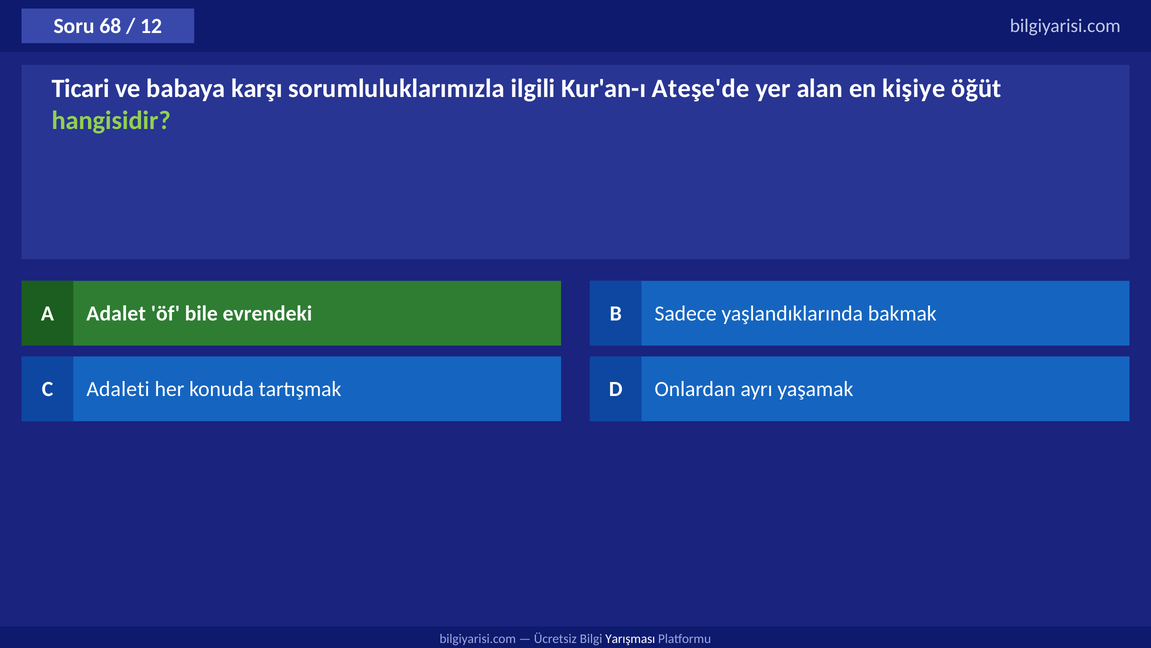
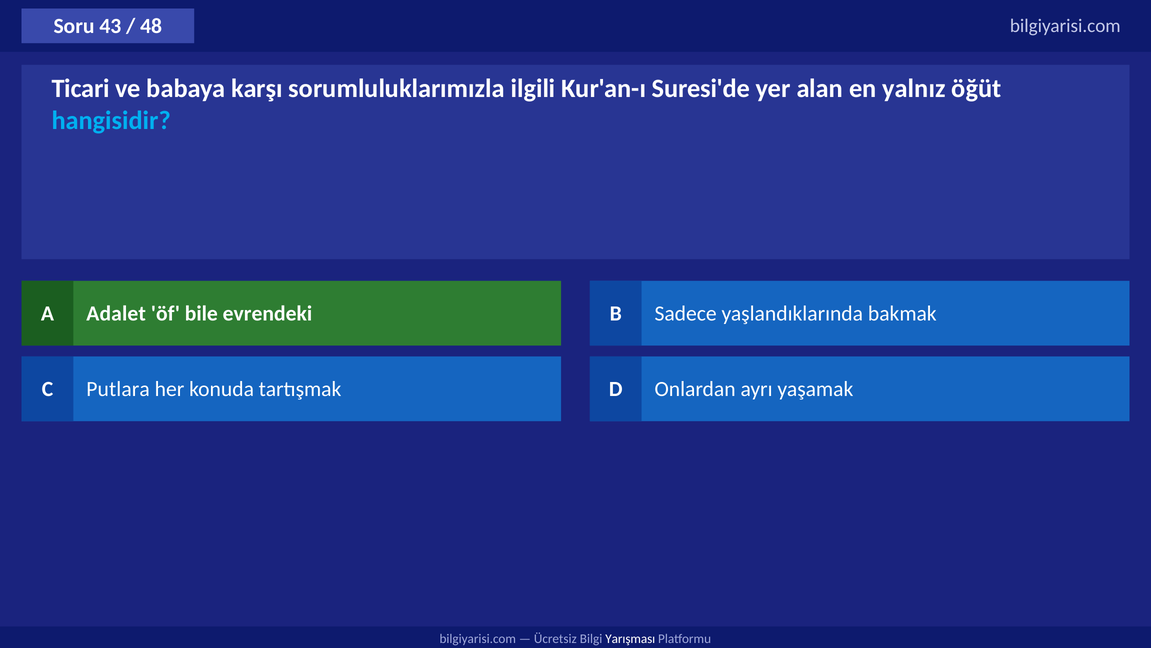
68: 68 -> 43 (110, 26)
12: 12 -> 48 (151, 26)
Ateşe'de: Ateşe'de -> Suresi'de (701, 89)
kişiye: kişiye -> yalnız (914, 89)
hangisidir colour: light green -> light blue (111, 121)
Adaleti: Adaleti -> Putlara (118, 389)
